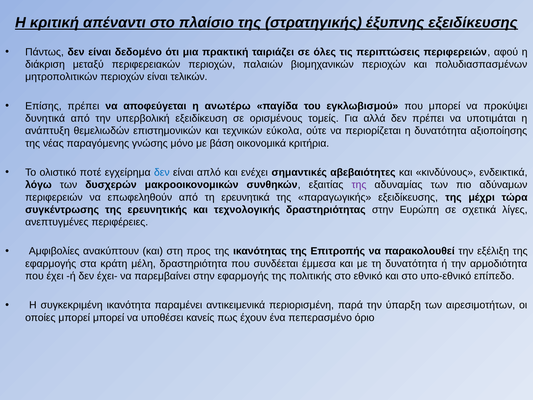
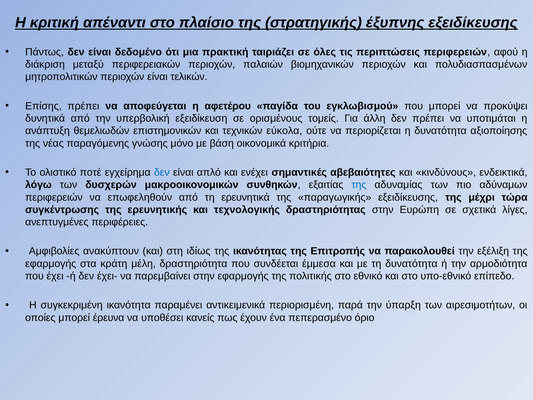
ανωτέρω: ανωτέρω -> αφετέρου (228, 106)
αλλά: αλλά -> άλλη (375, 118)
της colour: purple -> blue (359, 185)
προς: προς -> ιδίως (199, 251)
μπορεί μπορεί: μπορεί -> έρευνα (109, 317)
